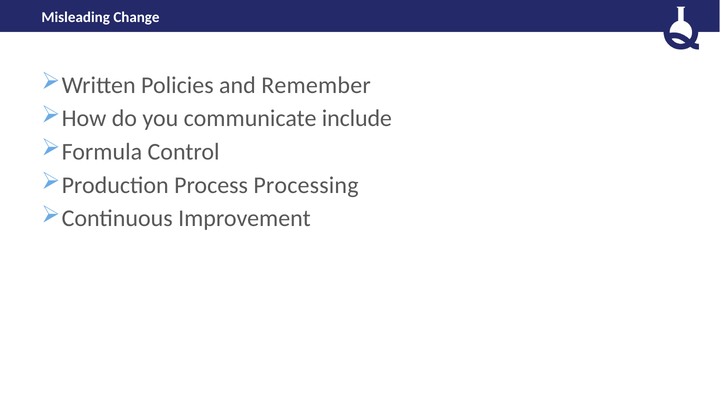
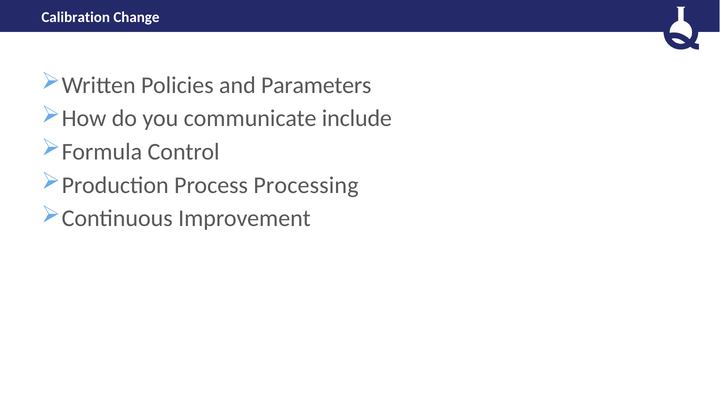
Misleading: Misleading -> Calibration (76, 17)
Remember: Remember -> Parameters (316, 85)
